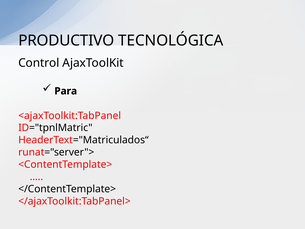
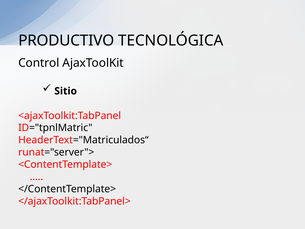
Para: Para -> Sitio (66, 91)
